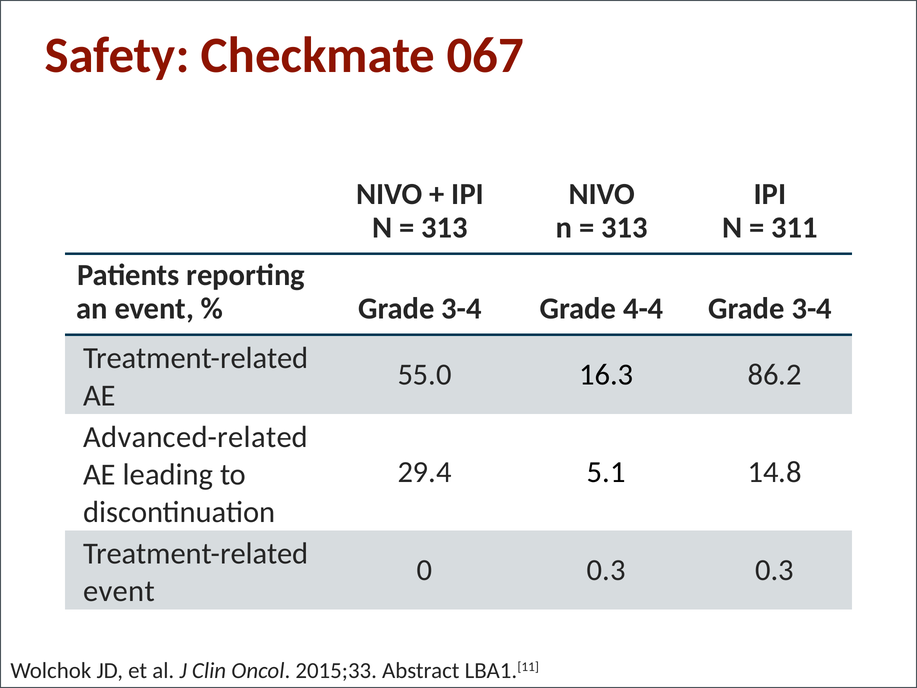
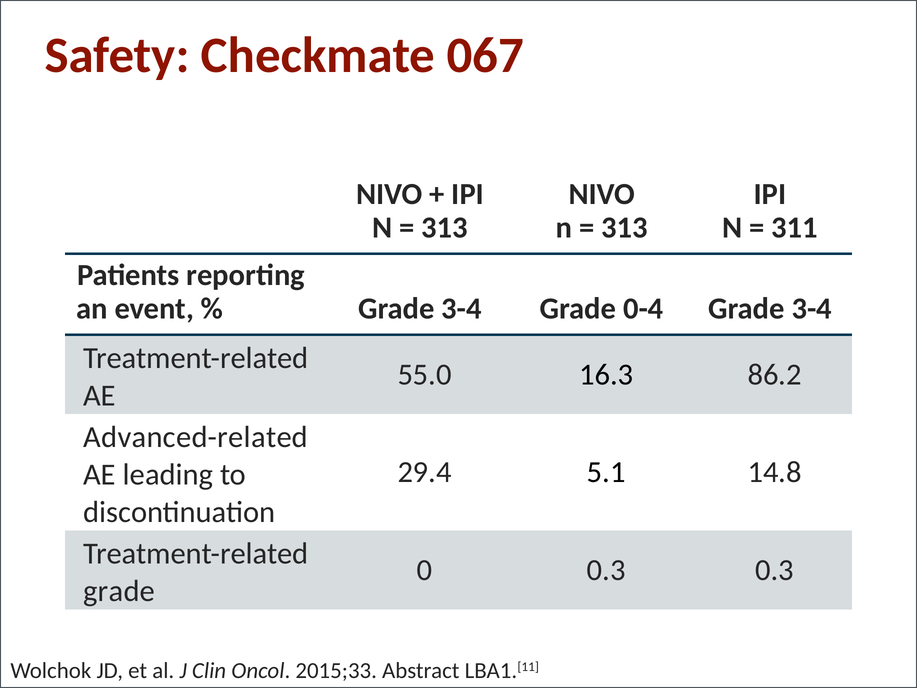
4-4: 4-4 -> 0-4 (643, 308)
event: event -> grade (119, 591)
